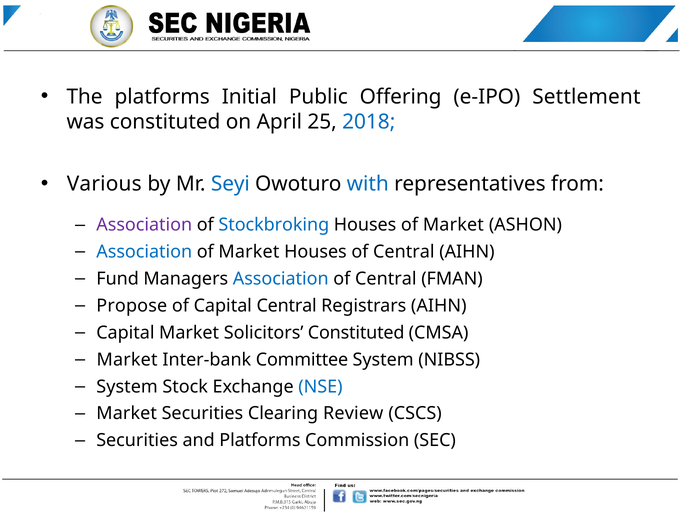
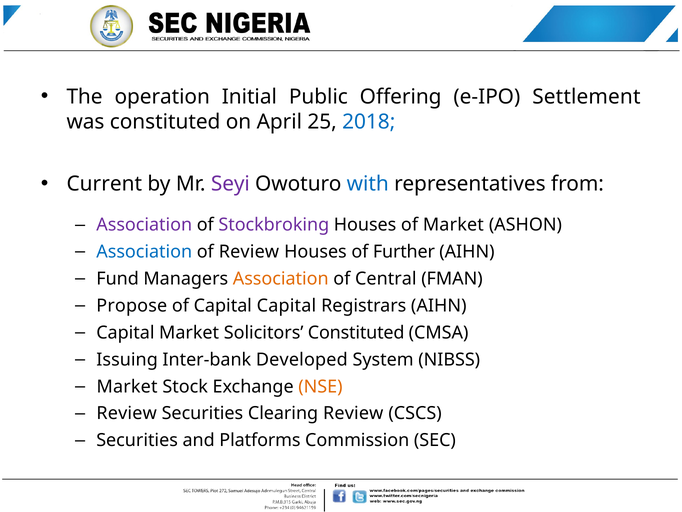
The platforms: platforms -> operation (162, 97)
Various: Various -> Current (104, 184)
Seyi colour: blue -> purple (230, 184)
Stockbroking colour: blue -> purple (274, 225)
Market: Market -> Review (249, 252)
Houses of Central: Central -> Further (404, 252)
Association colour: blue -> orange (281, 279)
Capital Central: Central -> Capital (286, 306)
Market: Market -> Issuing (127, 359)
Committee: Committee -> Developed (302, 359)
System: System -> Market (127, 386)
NSE colour: blue -> orange (320, 386)
Market: Market -> Review (127, 413)
